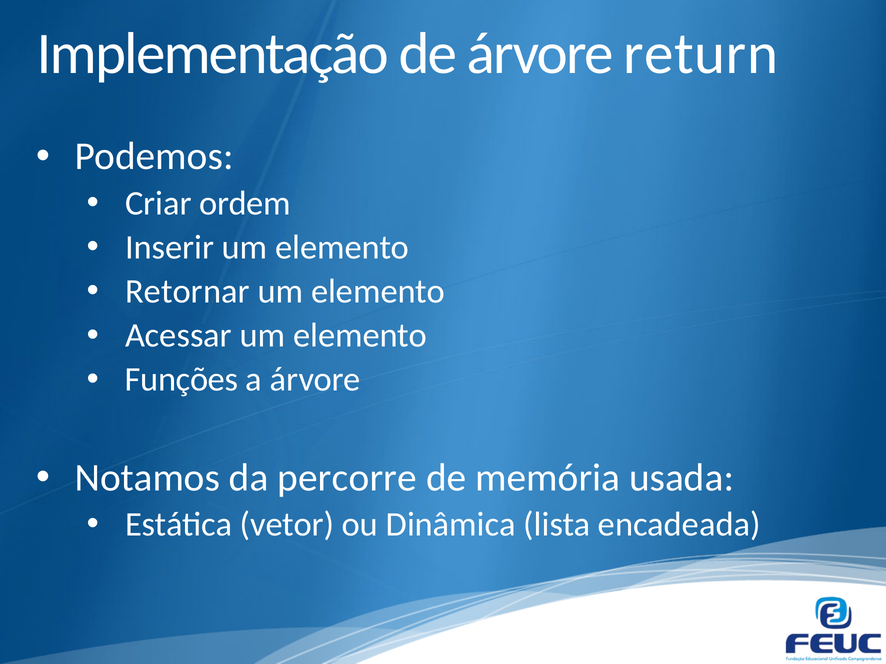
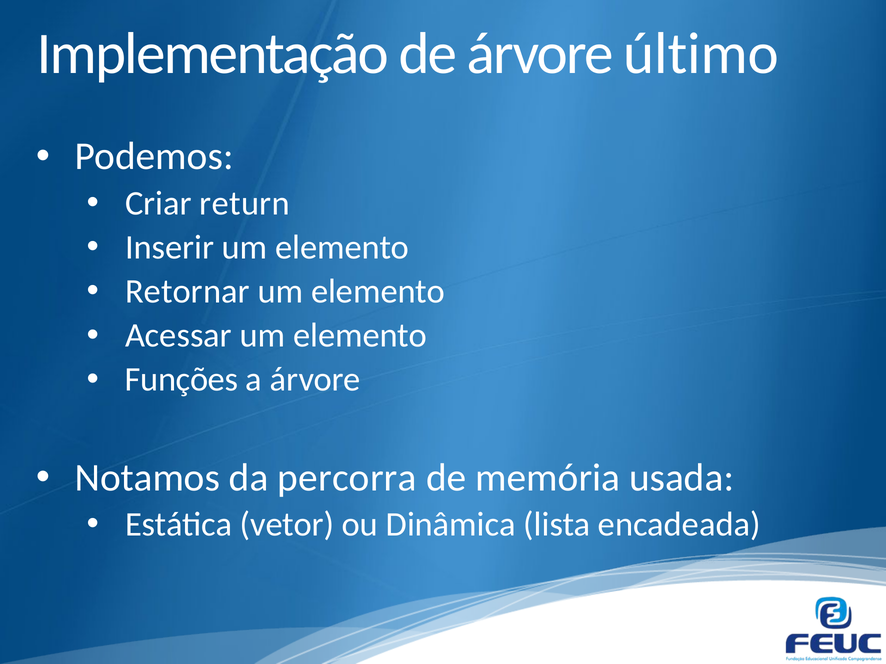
return: return -> último (701, 54)
ordem: ordem -> return (245, 203)
percorre: percorre -> percorra (347, 478)
